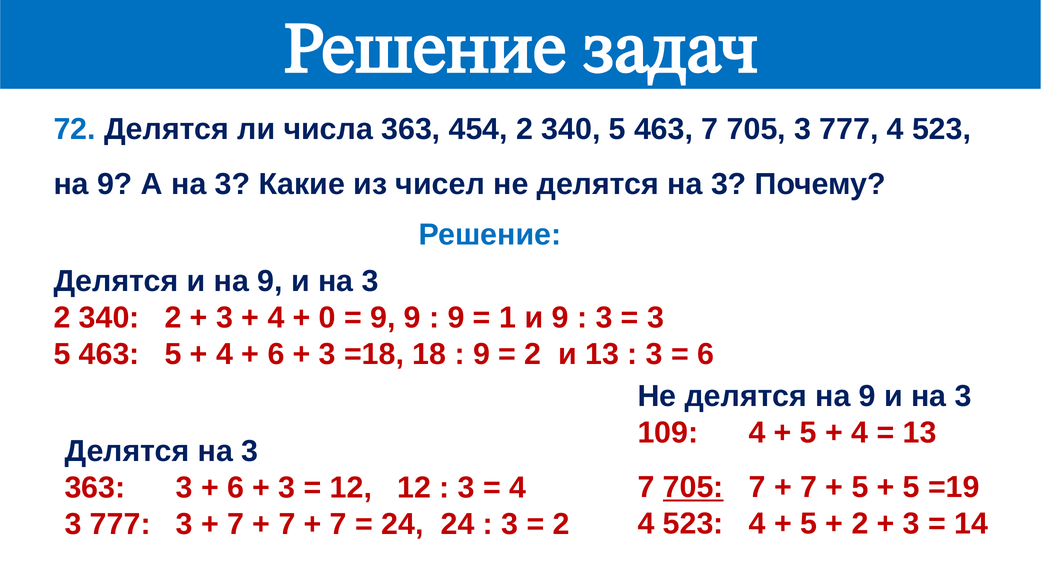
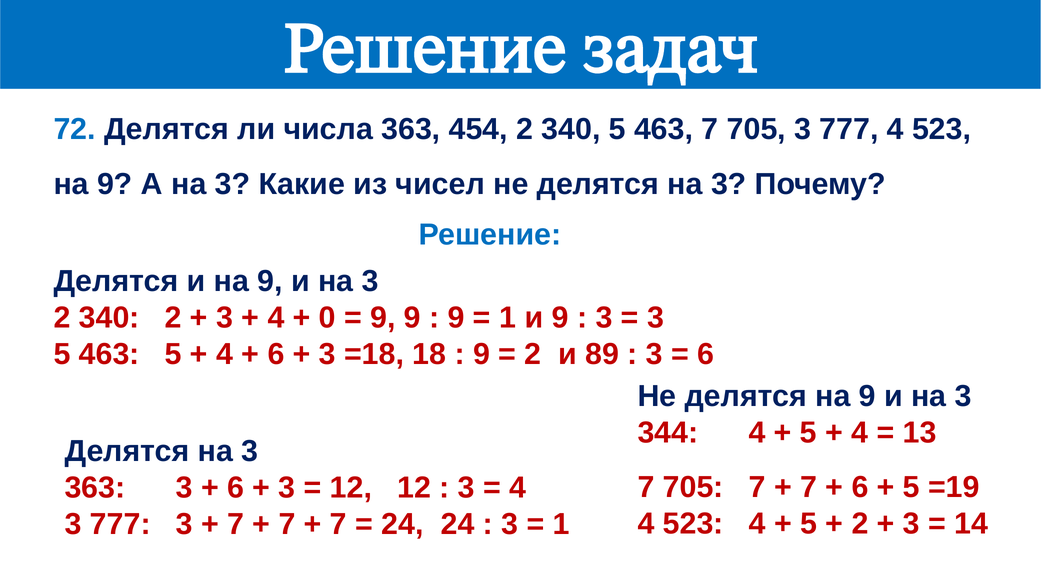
и 13: 13 -> 89 (602, 354)
109: 109 -> 344 (668, 433)
705 underline: present -> none (693, 487)
5: 5 -> 6 (860, 487)
2: 2 -> 1 (561, 524)
